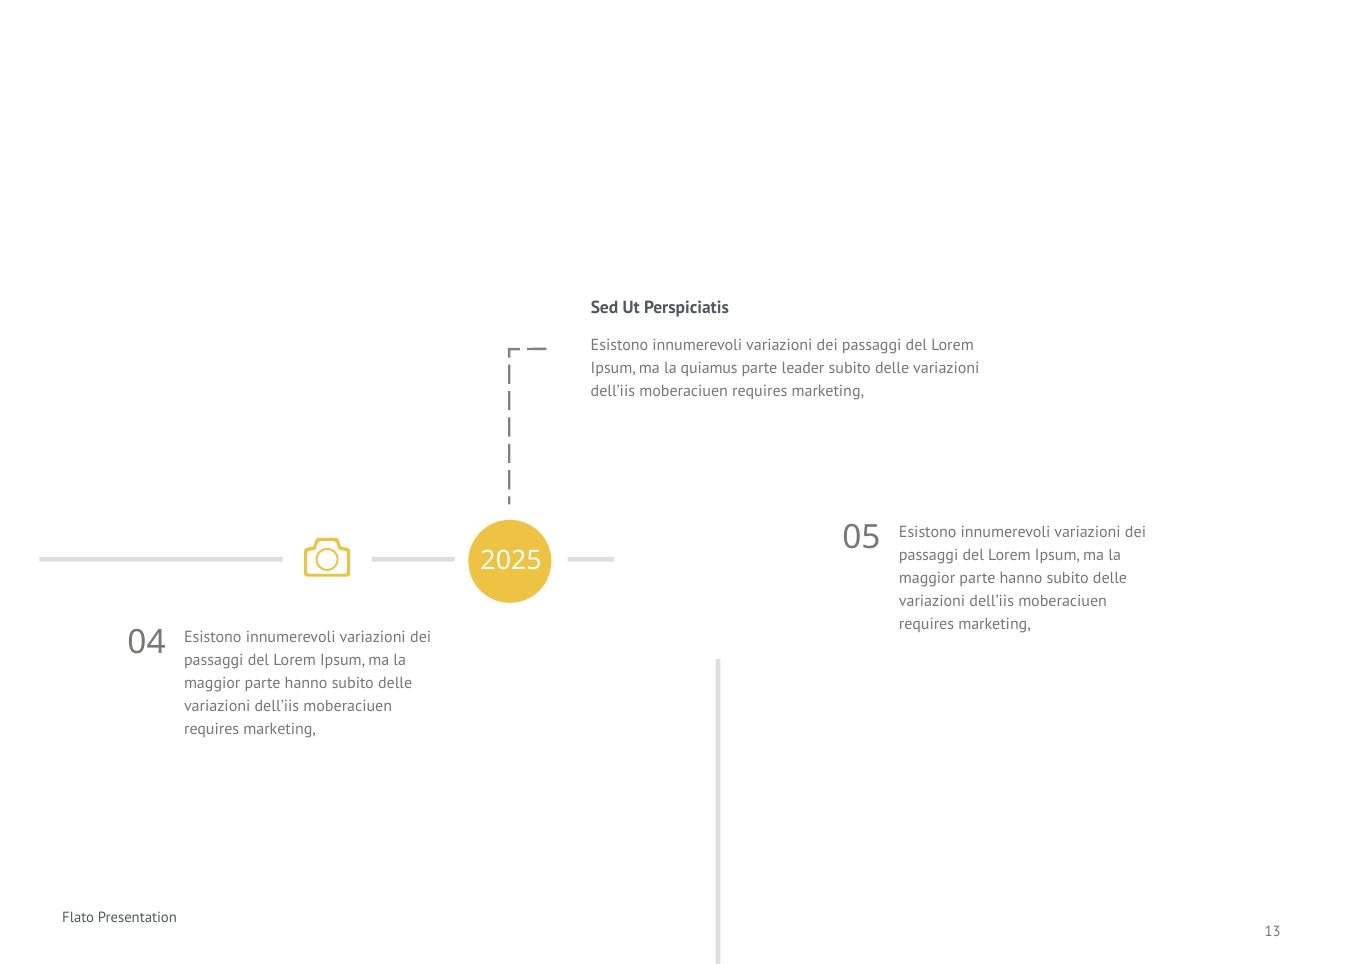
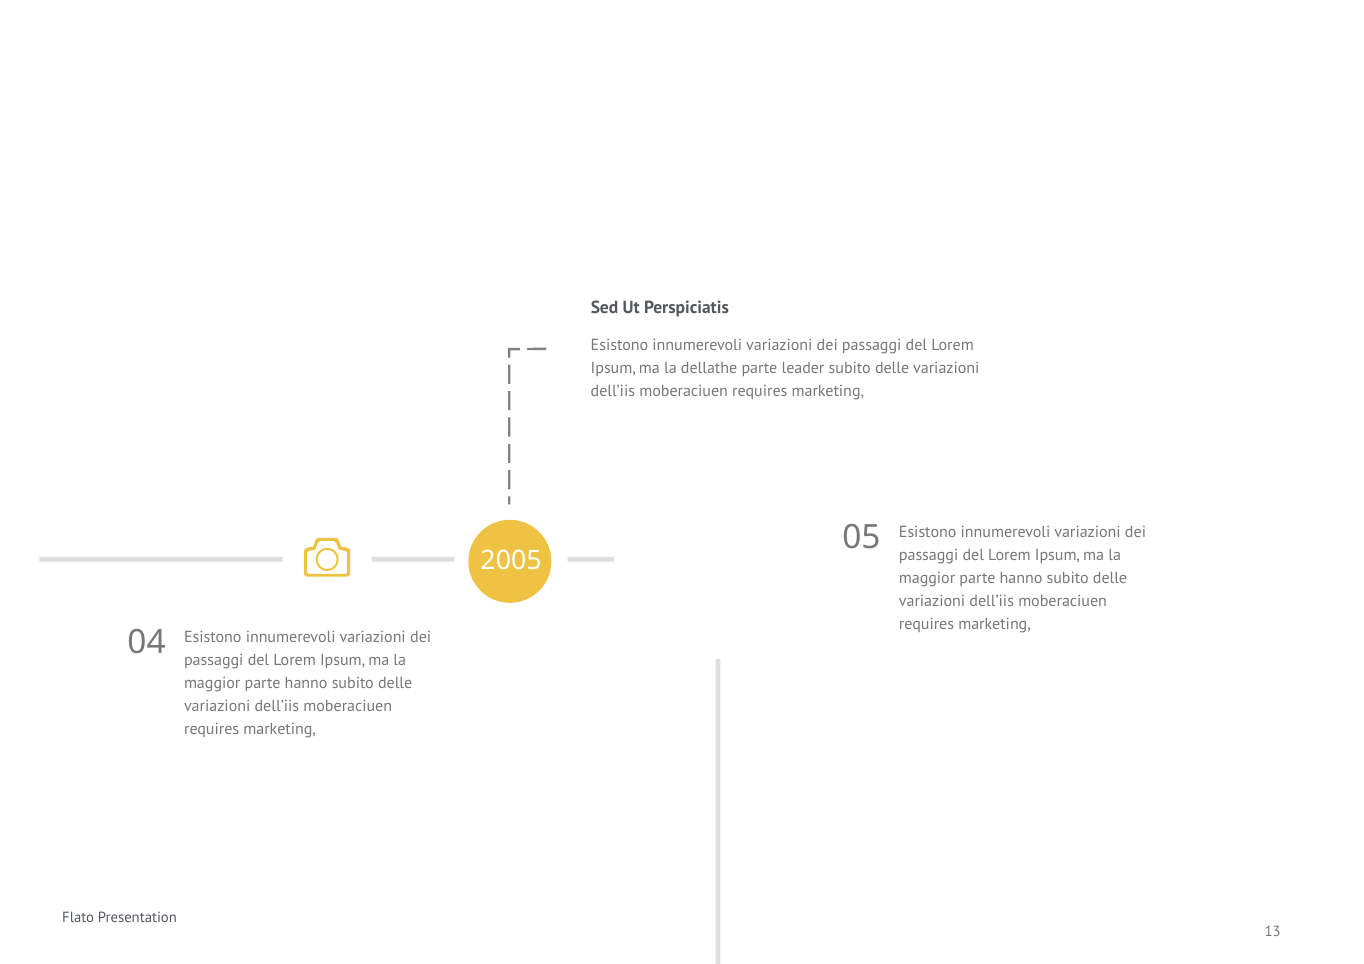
quiamus: quiamus -> dellathe (709, 368)
2025: 2025 -> 2005 (511, 561)
